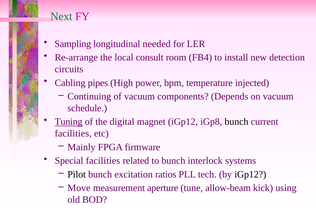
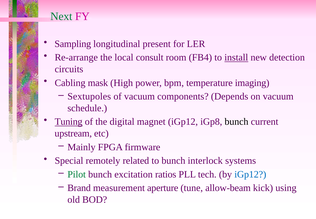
needed: needed -> present (157, 44)
install underline: none -> present (236, 57)
pipes: pipes -> mask (98, 83)
injected: injected -> imaging (252, 83)
Continuing: Continuing -> Sextupoles (89, 96)
facilities: facilities -> upstream (73, 133)
Special facilities: facilities -> remotely (103, 161)
Pilot colour: black -> green (77, 174)
iGp12 colour: black -> blue (250, 174)
Move: Move -> Brand (79, 188)
